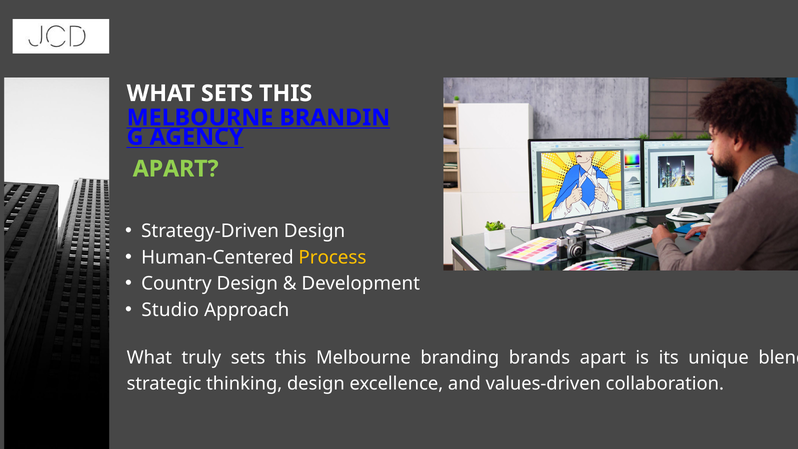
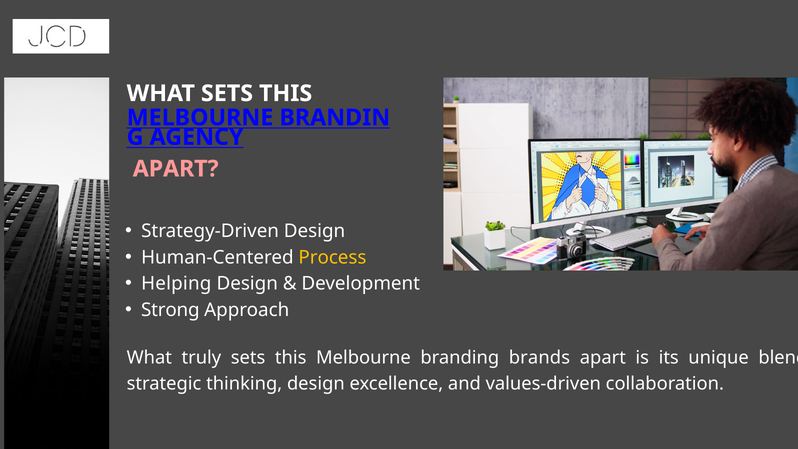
APART colour: light green -> pink (176, 169)
Country: Country -> Helping (176, 284)
Studio: Studio -> Strong (170, 310)
